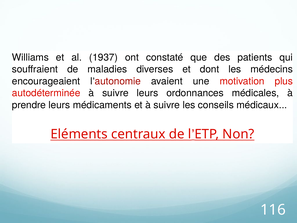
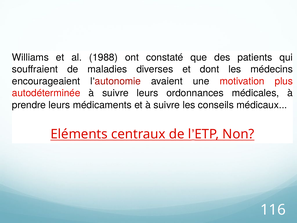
1937: 1937 -> 1988 (103, 57)
